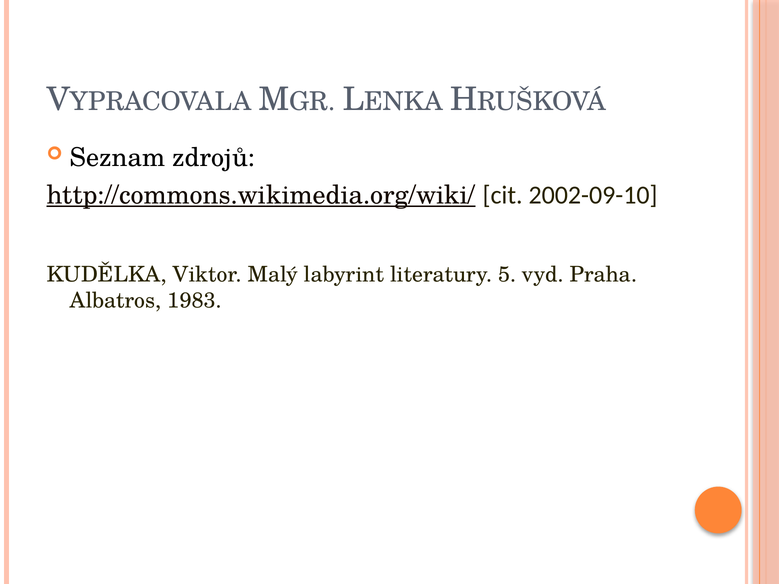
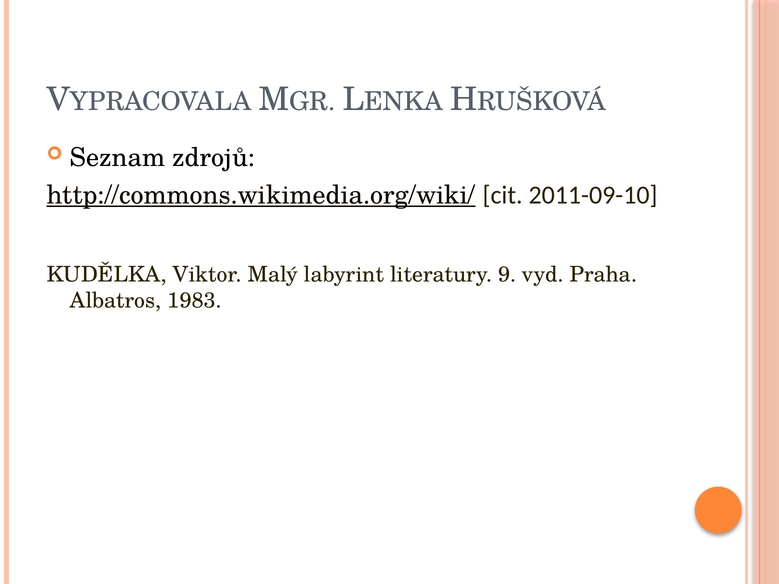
2002-09-10: 2002-09-10 -> 2011-09-10 (593, 195)
5: 5 -> 9 (507, 275)
